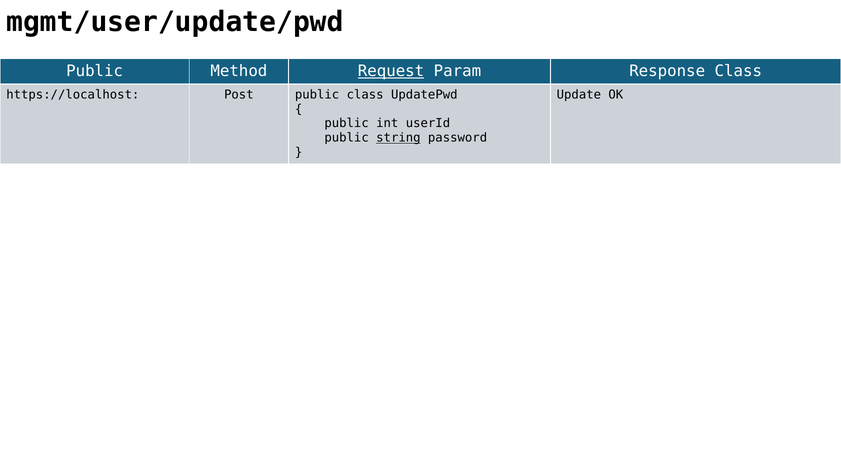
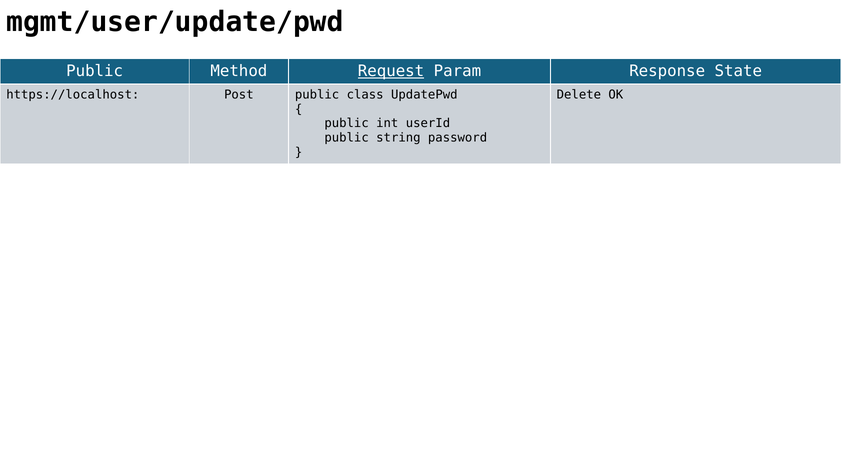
Response Class: Class -> State (738, 71)
Update: Update -> Delete (579, 95)
string underline: present -> none (398, 138)
